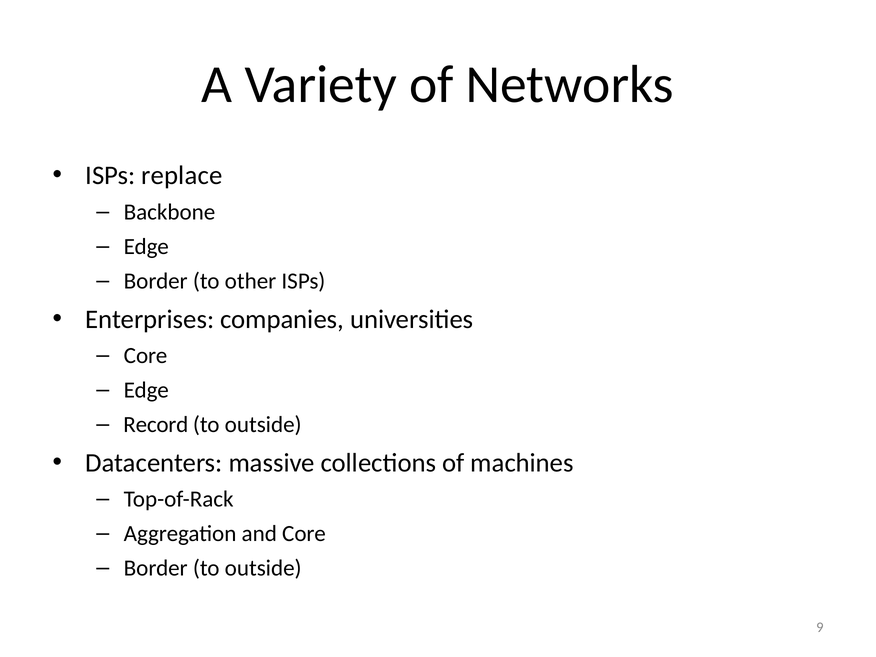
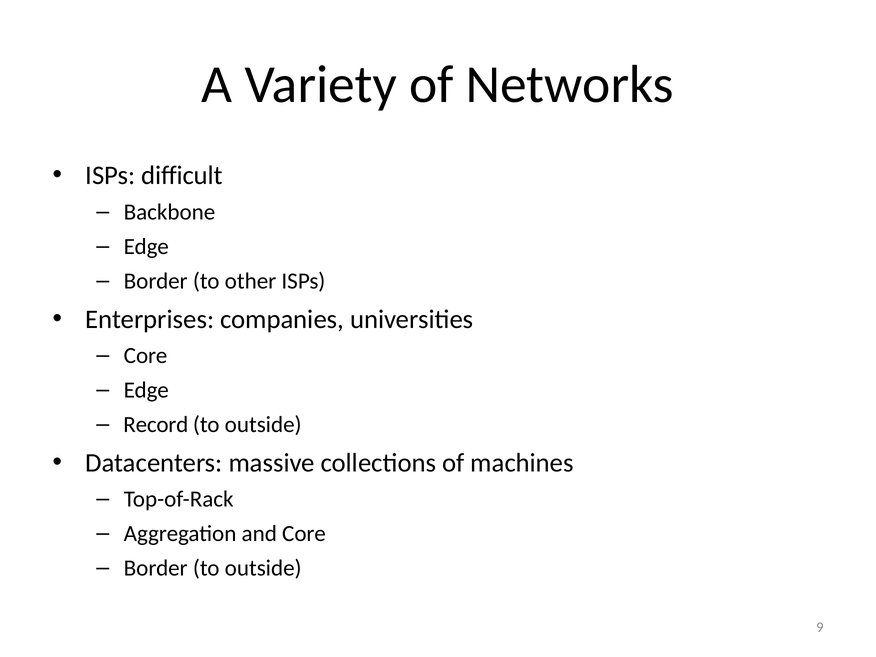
replace: replace -> difficult (182, 176)
